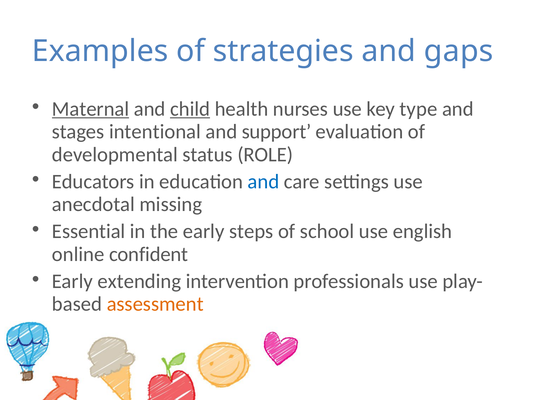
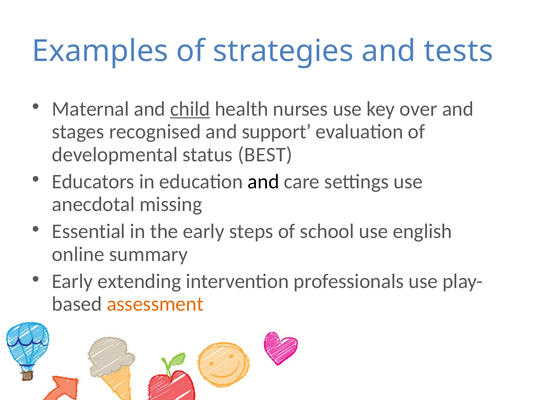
gaps: gaps -> tests (459, 51)
Maternal underline: present -> none (91, 109)
type: type -> over (419, 109)
intentional: intentional -> recognised (155, 132)
ROLE: ROLE -> BEST (265, 154)
and colour: blue -> black (263, 181)
confident: confident -> summary (148, 254)
